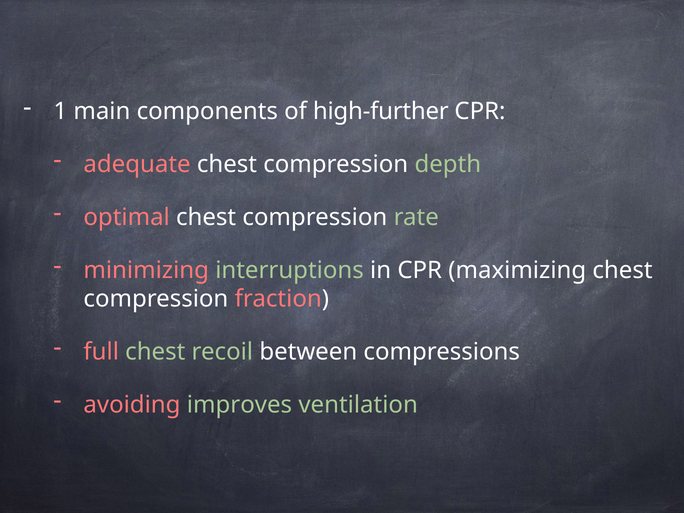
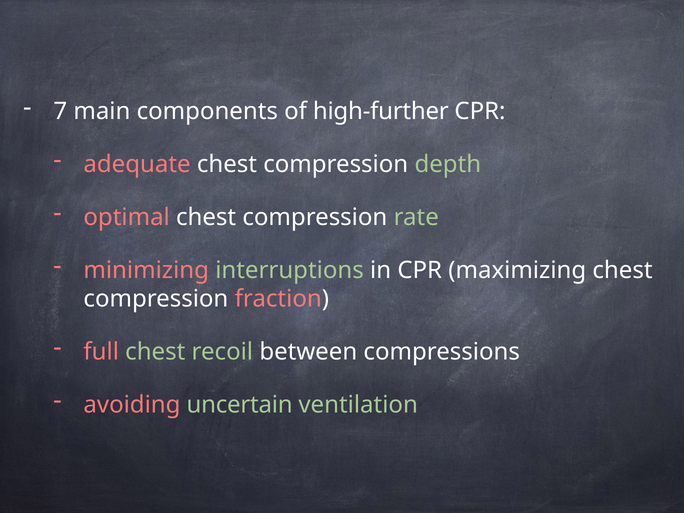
1: 1 -> 7 (60, 111)
improves: improves -> uncertain (240, 405)
